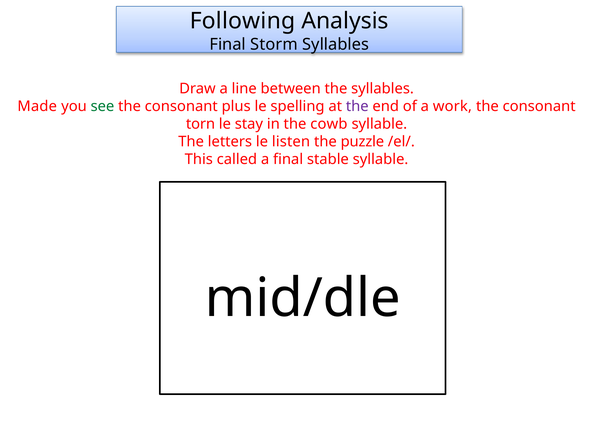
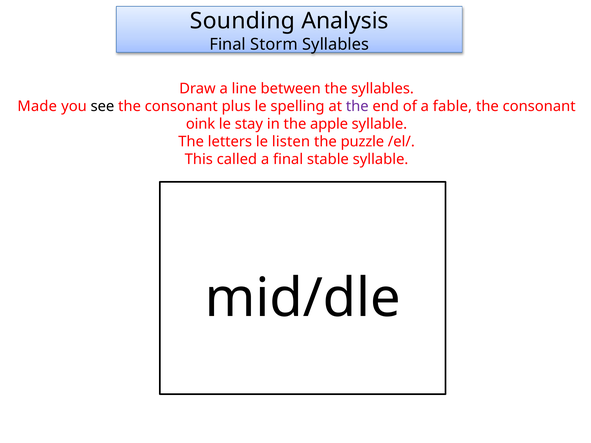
Following: Following -> Sounding (242, 21)
see colour: green -> black (102, 106)
work: work -> fable (452, 106)
torn: torn -> oink (201, 124)
cowb: cowb -> apple (329, 124)
